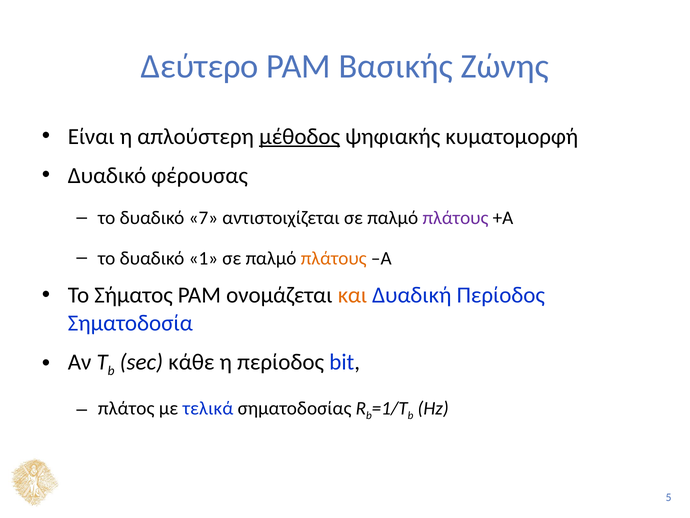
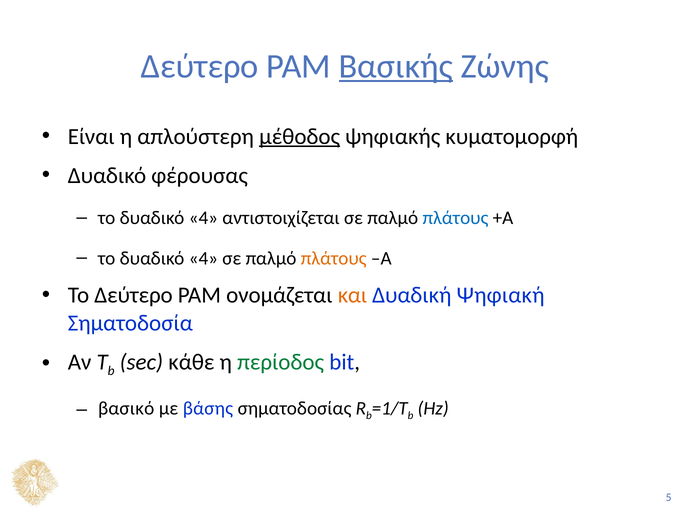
Βασικής underline: none -> present (396, 66)
7: 7 -> 4 (203, 218)
πλάτους colour: purple -> blue (455, 218)
1: 1 -> 4 (203, 258)
Το Σήματος: Σήματος -> Δεύτερο (133, 295)
Δυαδική Περίοδος: Περίοδος -> Ψηφιακή (501, 295)
περίοδος colour: black -> green (281, 362)
πλάτος: πλάτος -> βασικό (126, 408)
τελικά: τελικά -> βάσης (208, 408)
